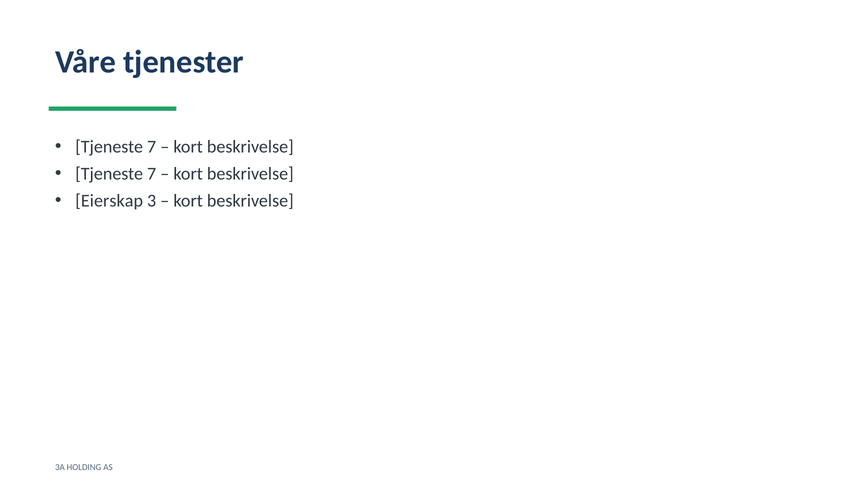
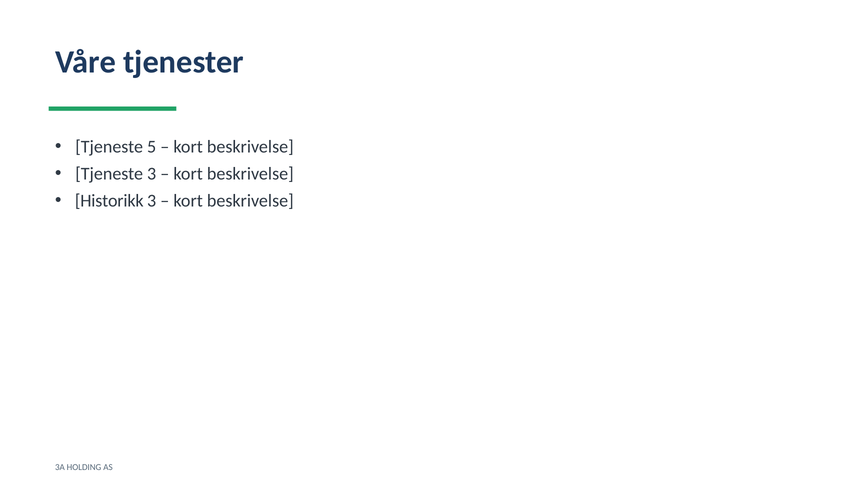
7: 7 -> 5 (152, 147)
7: 7 -> 3 (152, 174)
Eierskap: Eierskap -> Historikk (109, 201)
